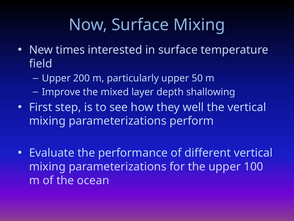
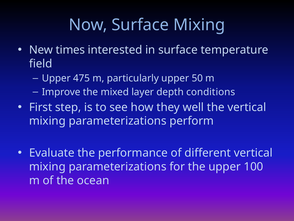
200: 200 -> 475 (82, 78)
shallowing: shallowing -> conditions (211, 92)
